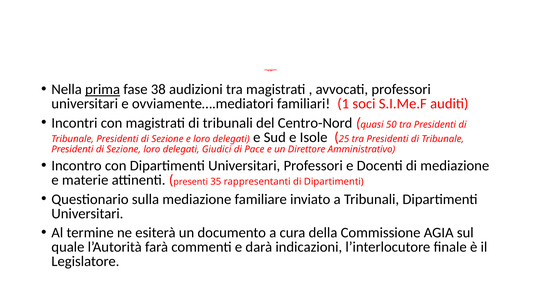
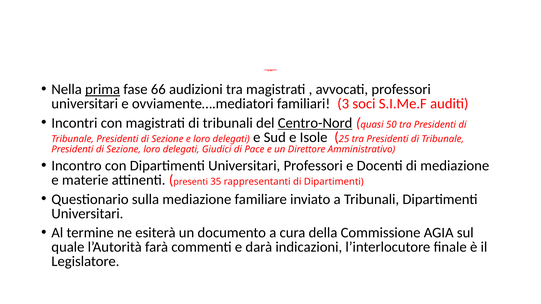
38: 38 -> 66 (158, 90)
familiari 1: 1 -> 3 (343, 104)
Centro-Nord underline: none -> present (315, 123)
